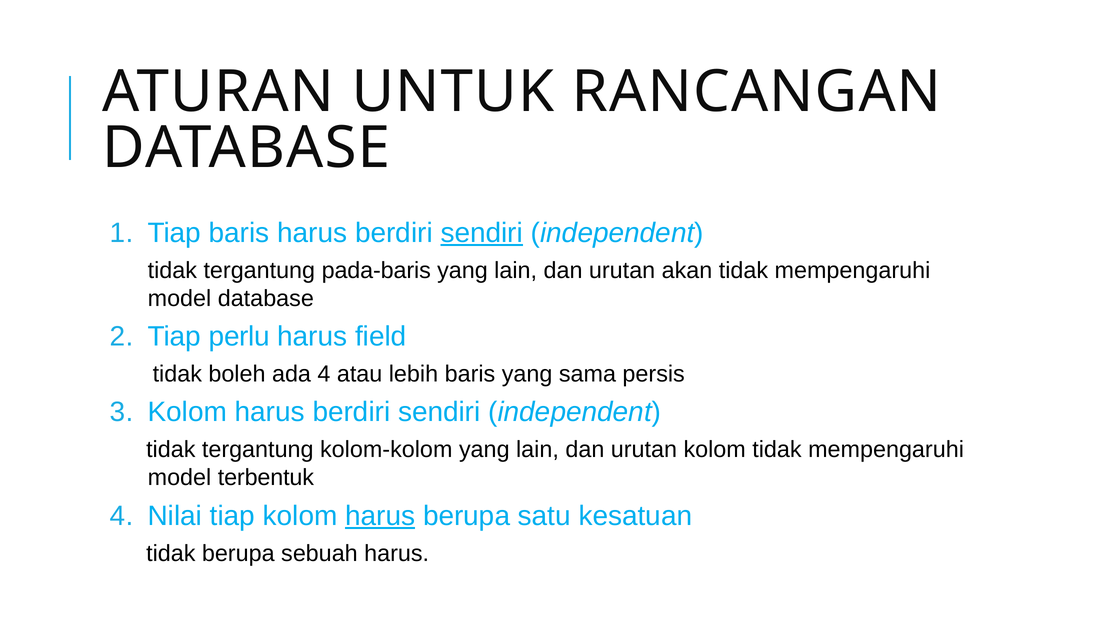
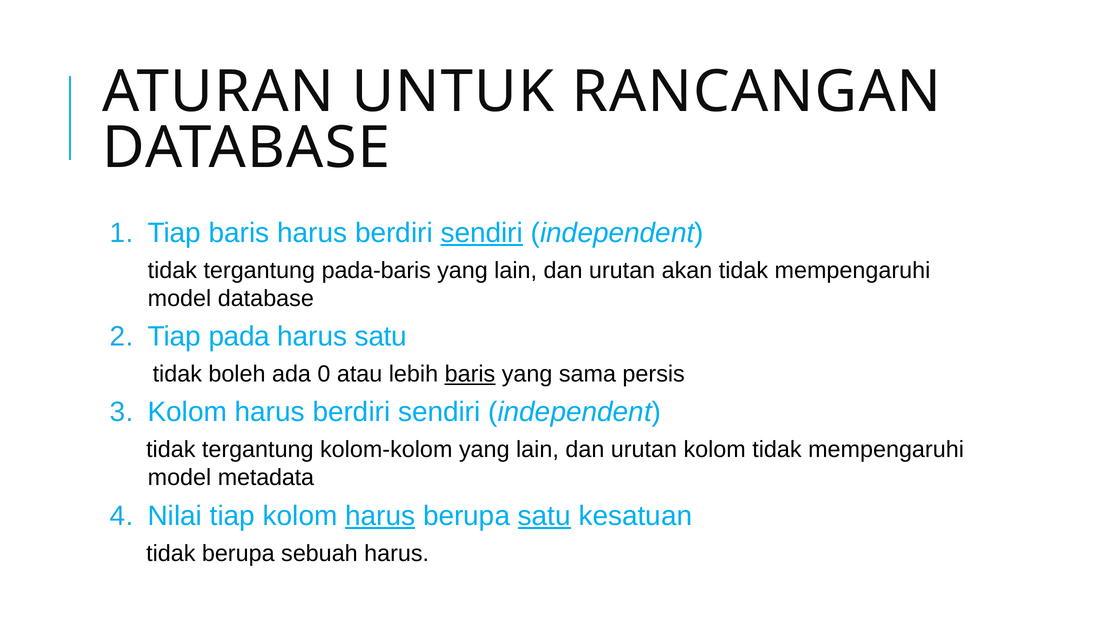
perlu: perlu -> pada (239, 337)
harus field: field -> satu (381, 337)
ada 4: 4 -> 0 (324, 374)
baris underline: none -> present (470, 374)
terbentuk: terbentuk -> metadata (266, 478)
satu underline: none -> present (544, 516)
